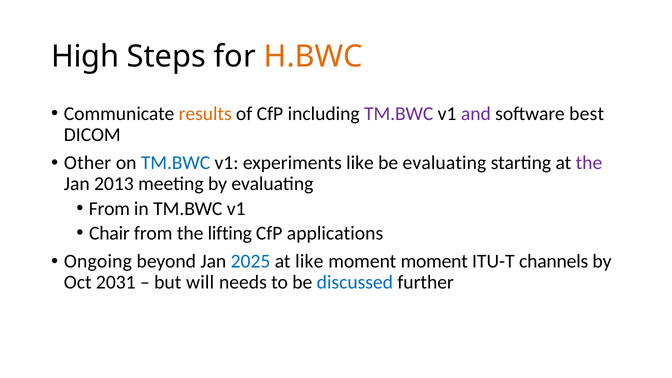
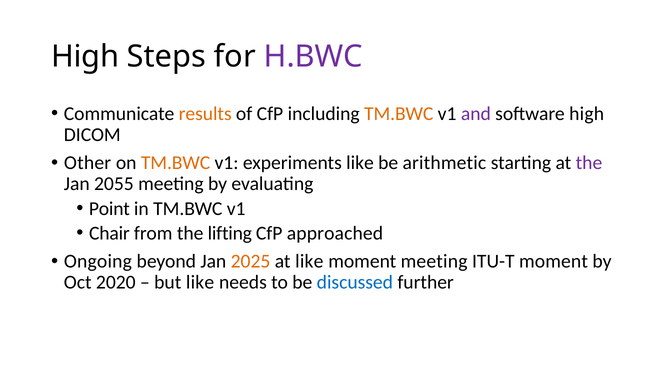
H.BWC colour: orange -> purple (313, 56)
TM.BWC colour: purple -> orange (399, 114)
software best: best -> high (587, 114)
TM.BWC colour: blue -> orange (176, 163)
be evaluating: evaluating -> arithmetic (444, 163)
2013: 2013 -> 2055 (114, 184)
From: From -> Point (109, 209)
applications: applications -> approached (335, 233)
2025 colour: blue -> orange (251, 261)
moment moment: moment -> meeting (434, 261)
ITU-T channels: channels -> moment (553, 261)
2031: 2031 -> 2020 (116, 282)
but will: will -> like (200, 282)
